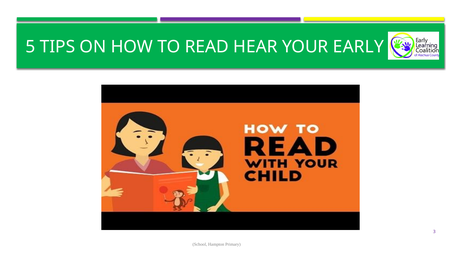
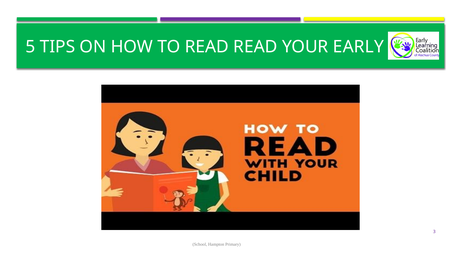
READ HEAR: HEAR -> READ (255, 47)
